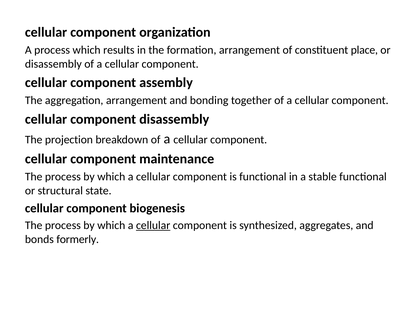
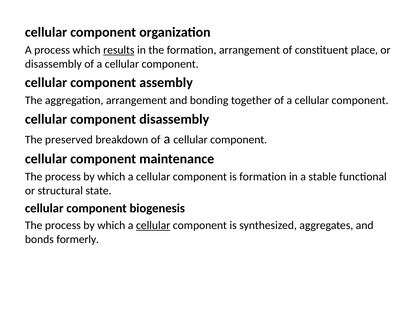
results underline: none -> present (119, 50)
projection: projection -> preserved (69, 140)
is functional: functional -> formation (263, 177)
